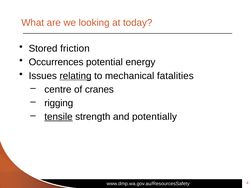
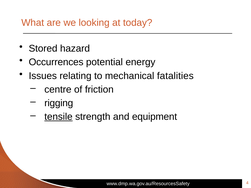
friction: friction -> hazard (75, 49)
relating underline: present -> none (76, 76)
cranes: cranes -> friction (99, 90)
potentially: potentially -> equipment (155, 117)
